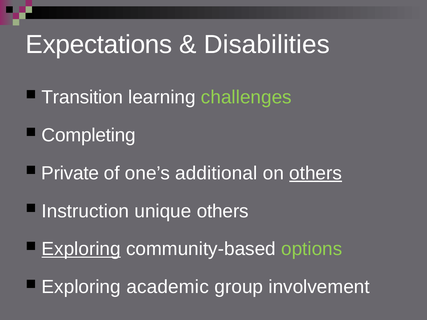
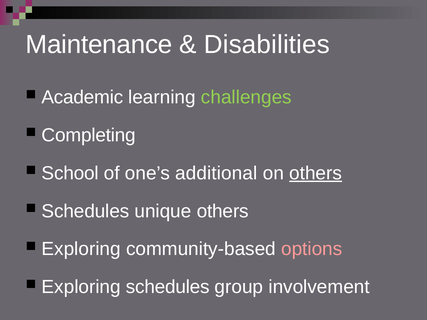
Expectations: Expectations -> Maintenance (99, 45)
Transition: Transition -> Academic (82, 97)
Private: Private -> School (70, 173)
Instruction: Instruction -> Schedules (85, 211)
Exploring underline: present -> none (81, 249)
options colour: light green -> pink (312, 249)
Exploring academic: academic -> schedules (168, 287)
